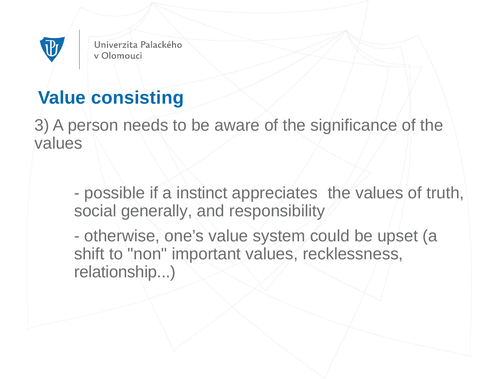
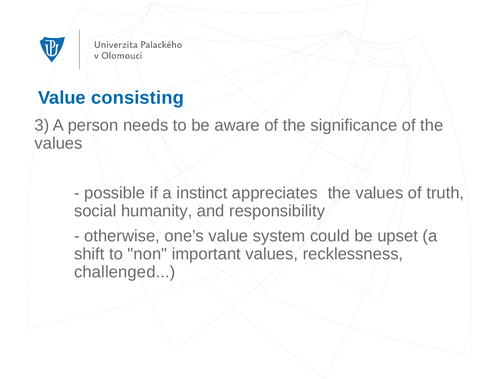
generally: generally -> humanity (157, 211)
relationship: relationship -> challenged (125, 272)
